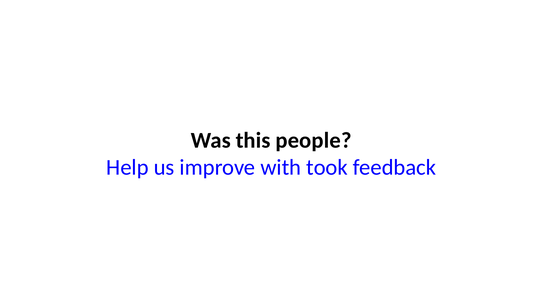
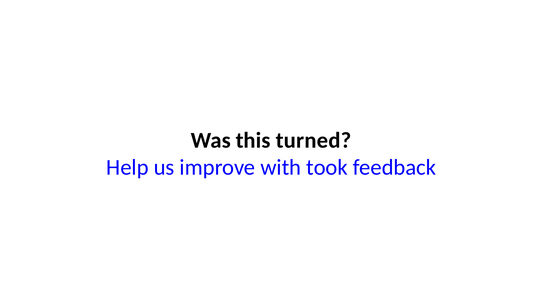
people: people -> turned (314, 140)
